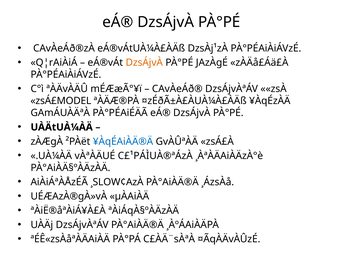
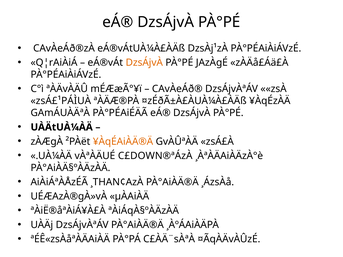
zsÁ£MODEL: zsÁ£MODEL -> zsÁ£¹PÁÌUÀ (61, 101)
¥ÀqÉAiÀÄ®Ä colour: blue -> orange (123, 142)
C£¹PÁÌUÀ®ªÁzÀ: C£¹PÁÌUÀ®ªÁzÀ -> C£DOWN®ªÁzÀ (155, 156)
¸SLOW¢AzÀ: ¸SLOW¢AzÀ -> ¸THAN¢AzÀ (117, 182)
